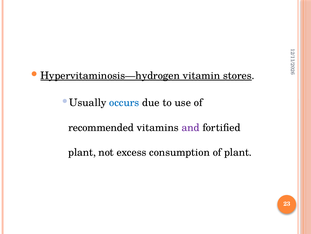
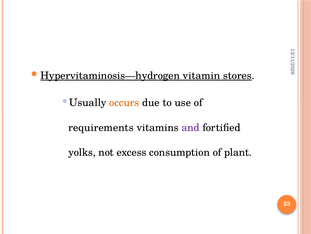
occurs colour: blue -> orange (124, 102)
recommended: recommended -> requirements (101, 127)
plant: plant -> yolks (82, 152)
